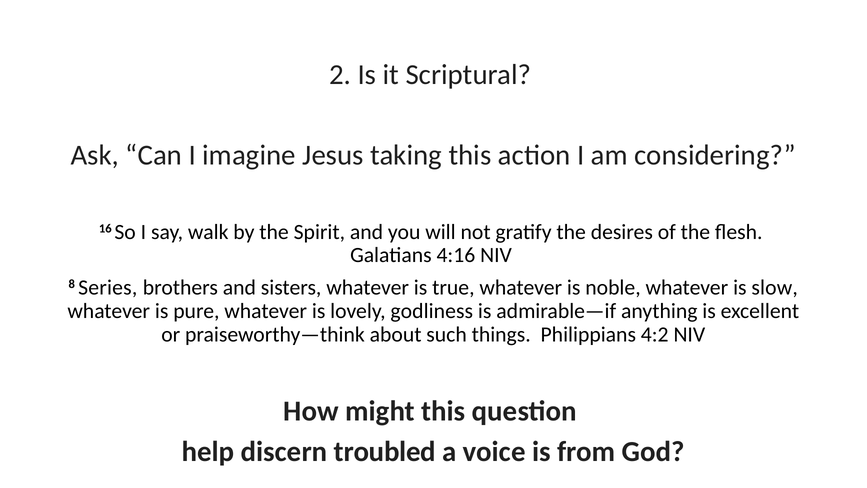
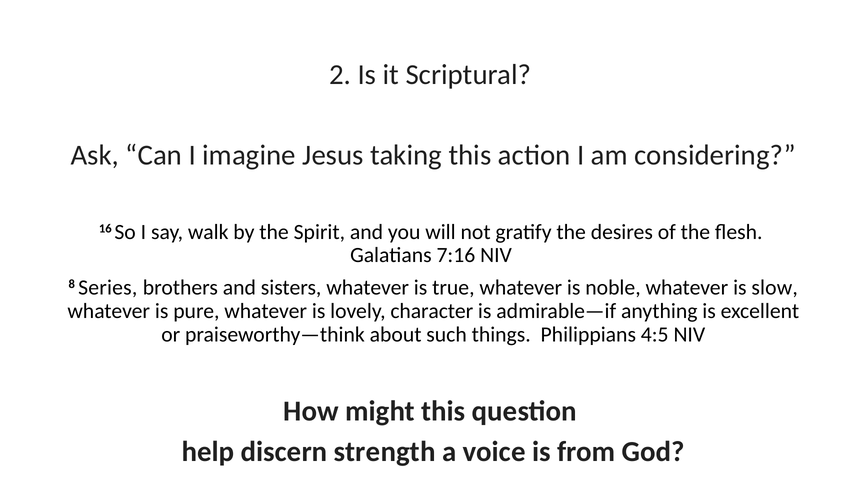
4:16: 4:16 -> 7:16 (456, 255)
godliness: godliness -> character (432, 311)
4:2: 4:2 -> 4:5 (655, 334)
troubled: troubled -> strength (385, 451)
